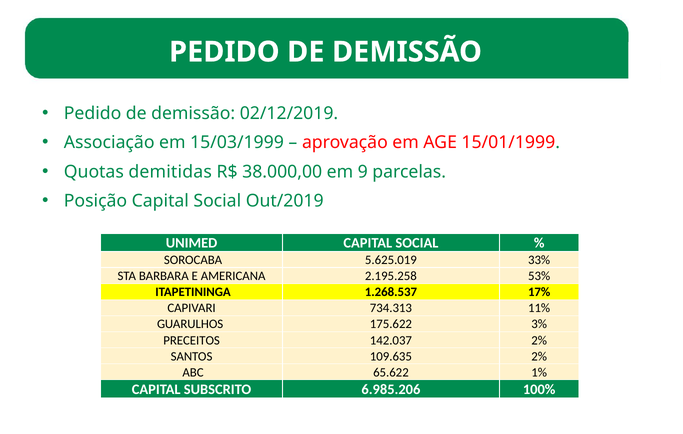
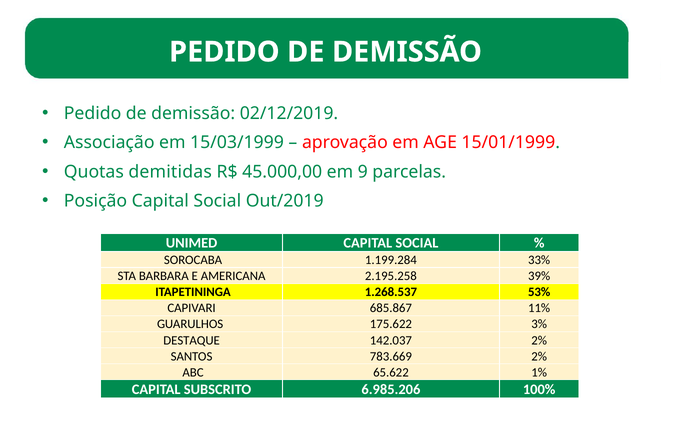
38.000,00: 38.000,00 -> 45.000,00 (282, 172)
5.625.019: 5.625.019 -> 1.199.284 (391, 260)
53%: 53% -> 39% (539, 276)
17%: 17% -> 53% (539, 292)
734.313: 734.313 -> 685.867 (391, 308)
PRECEITOS: PRECEITOS -> DESTAQUE (192, 340)
109.635: 109.635 -> 783.669 (391, 356)
